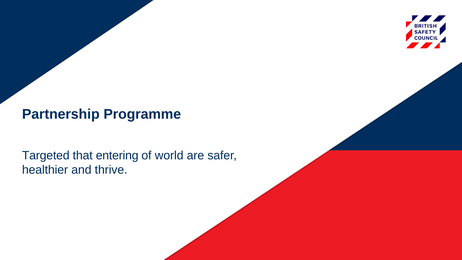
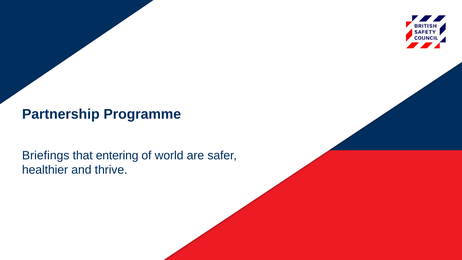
Targeted: Targeted -> Briefings (46, 155)
